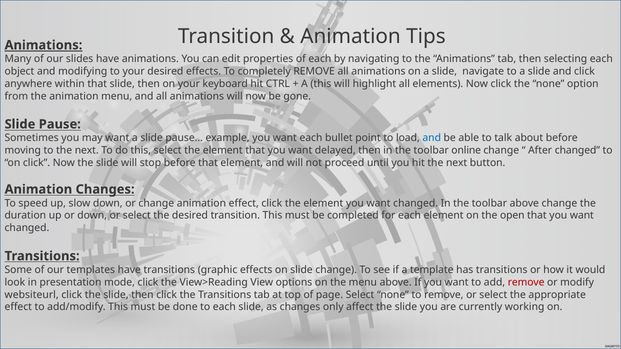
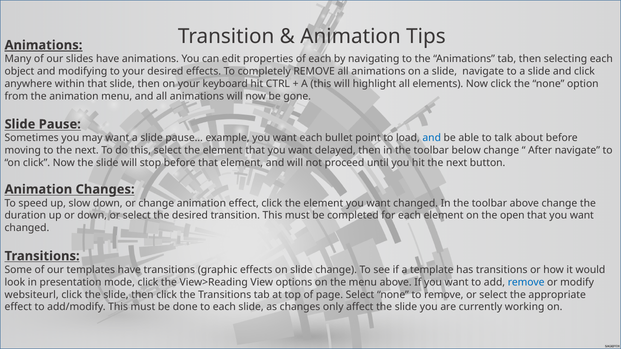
online: online -> below (466, 151)
After changed: changed -> navigate (577, 151)
remove colour: red -> blue (526, 282)
